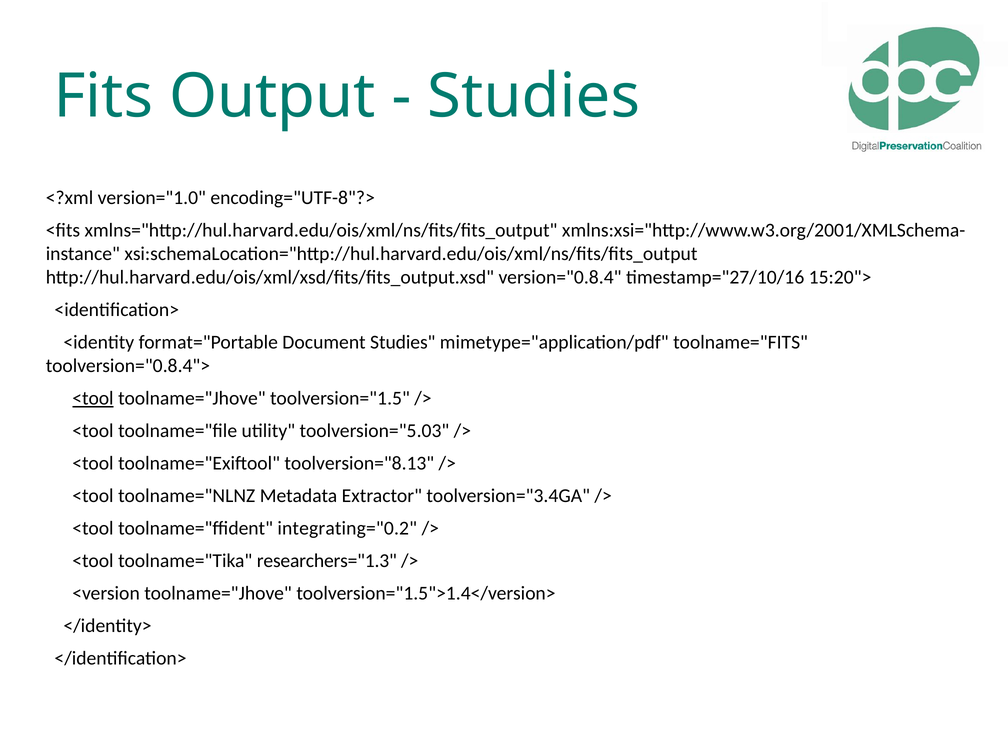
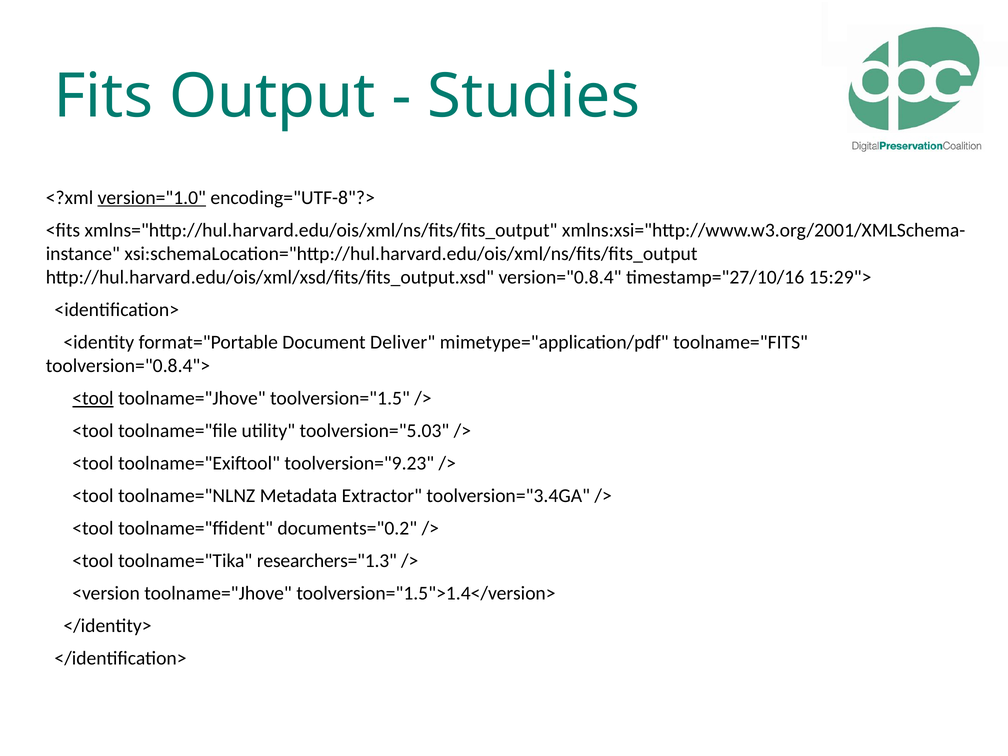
version="1.0 underline: none -> present (152, 198)
15:20">: 15:20"> -> 15:29"> (840, 277)
Document Studies: Studies -> Deliver (403, 342)
toolversion="8.13: toolversion="8.13 -> toolversion="9.23 (359, 463)
integrating="0.2: integrating="0.2 -> documents="0.2 (347, 528)
